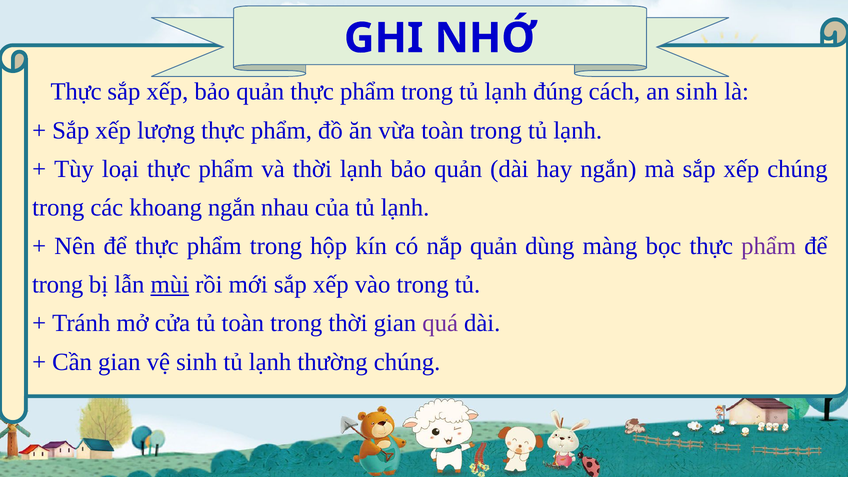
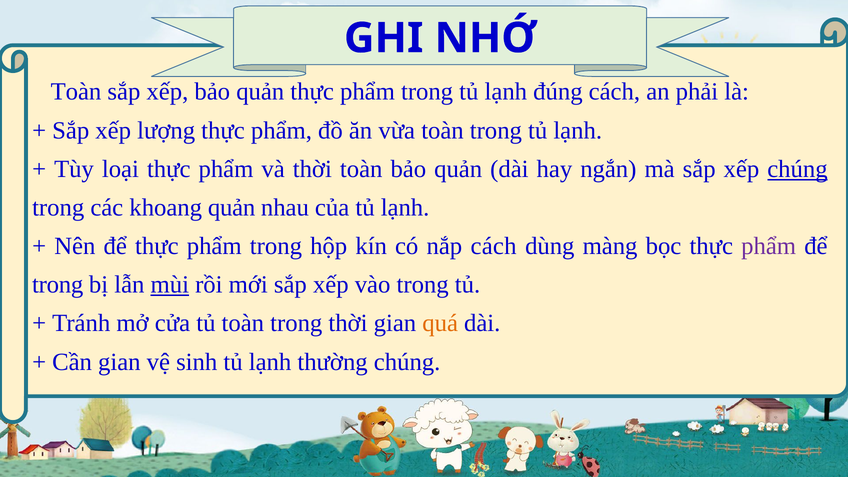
Thực: Thực -> Toàn (76, 92)
an sinh: sinh -> phải (697, 92)
thời lạnh: lạnh -> toàn (361, 169)
chúng underline: none -> present (797, 169)
khoang ngắn: ngắn -> quản (232, 208)
nắp quản: quản -> cách (494, 246)
quá colour: purple -> orange (440, 323)
